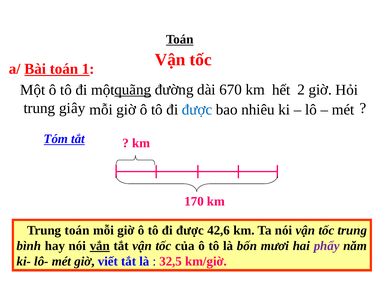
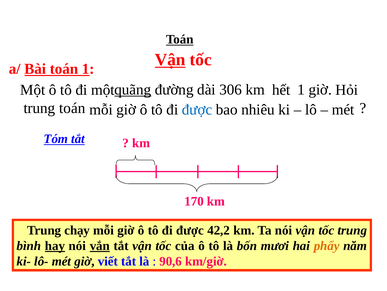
Vận underline: none -> present (170, 60)
670: 670 -> 306 (231, 89)
km 2: 2 -> 1 (301, 89)
trung giây: giây -> toán (72, 108)
Trung toán: toán -> chạy (77, 230)
42,6: 42,6 -> 42,2 (219, 230)
hay underline: none -> present (55, 245)
phẩy colour: purple -> orange (327, 245)
32,5: 32,5 -> 90,6 (171, 261)
